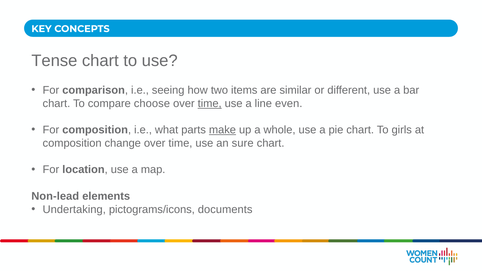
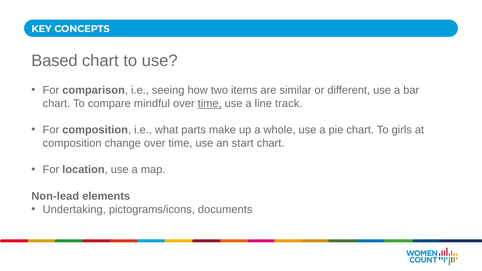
Tense: Tense -> Based (54, 61)
choose: choose -> mindful (152, 103)
even: even -> track (289, 103)
make underline: present -> none (222, 130)
sure: sure -> start (243, 143)
